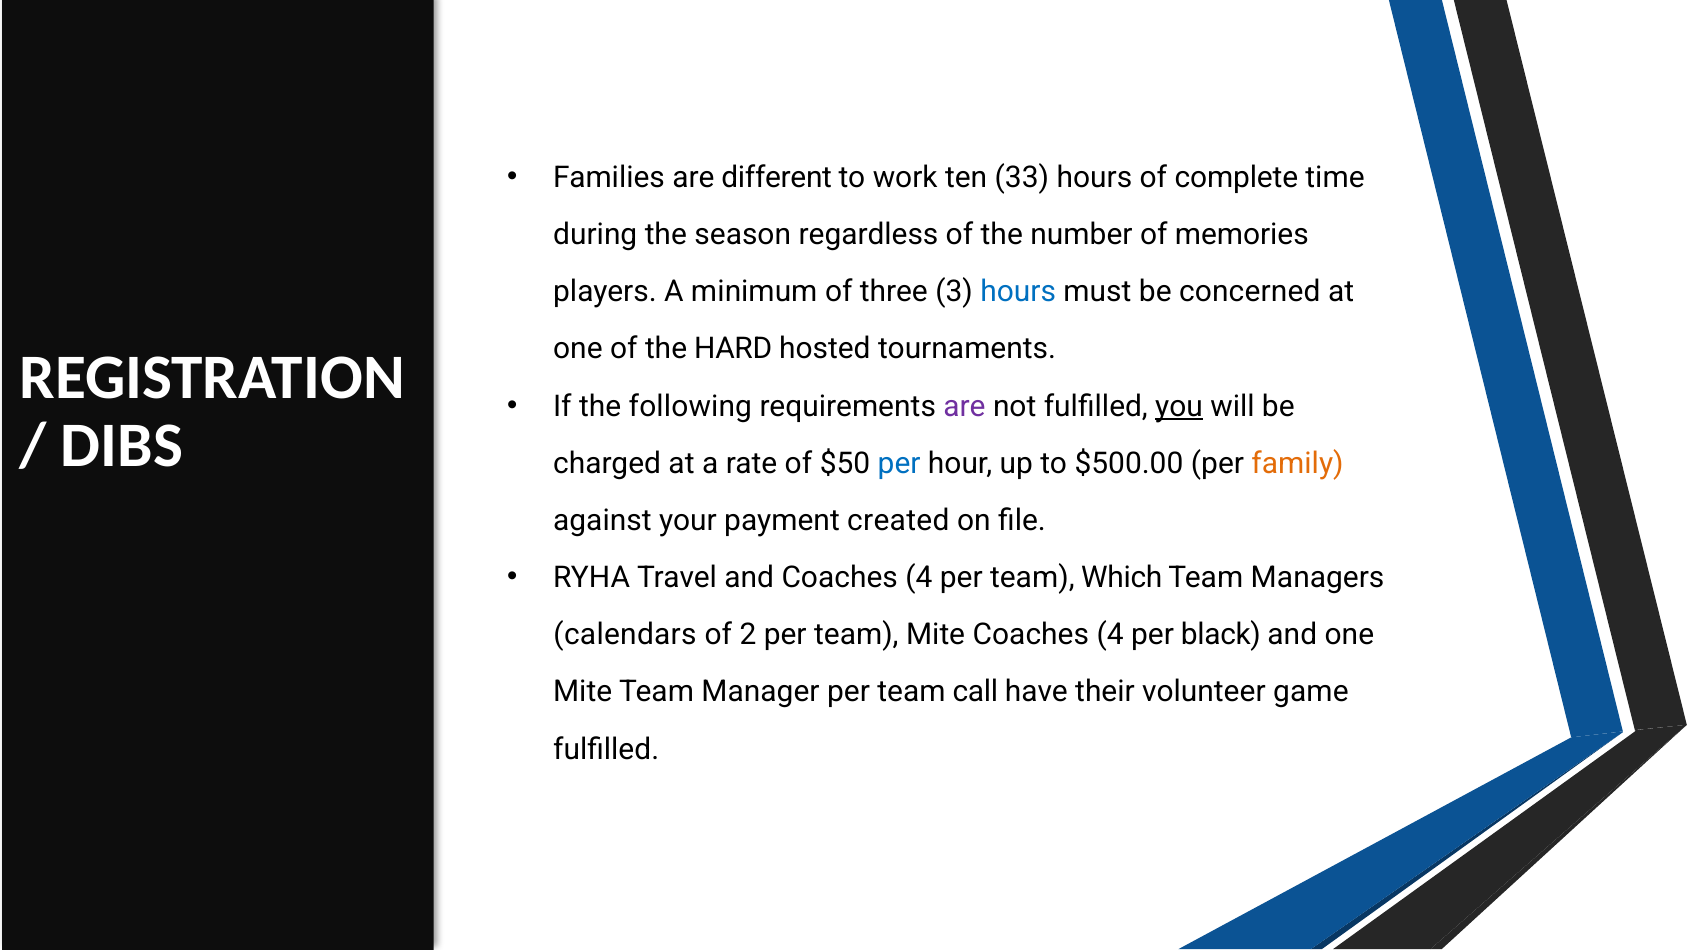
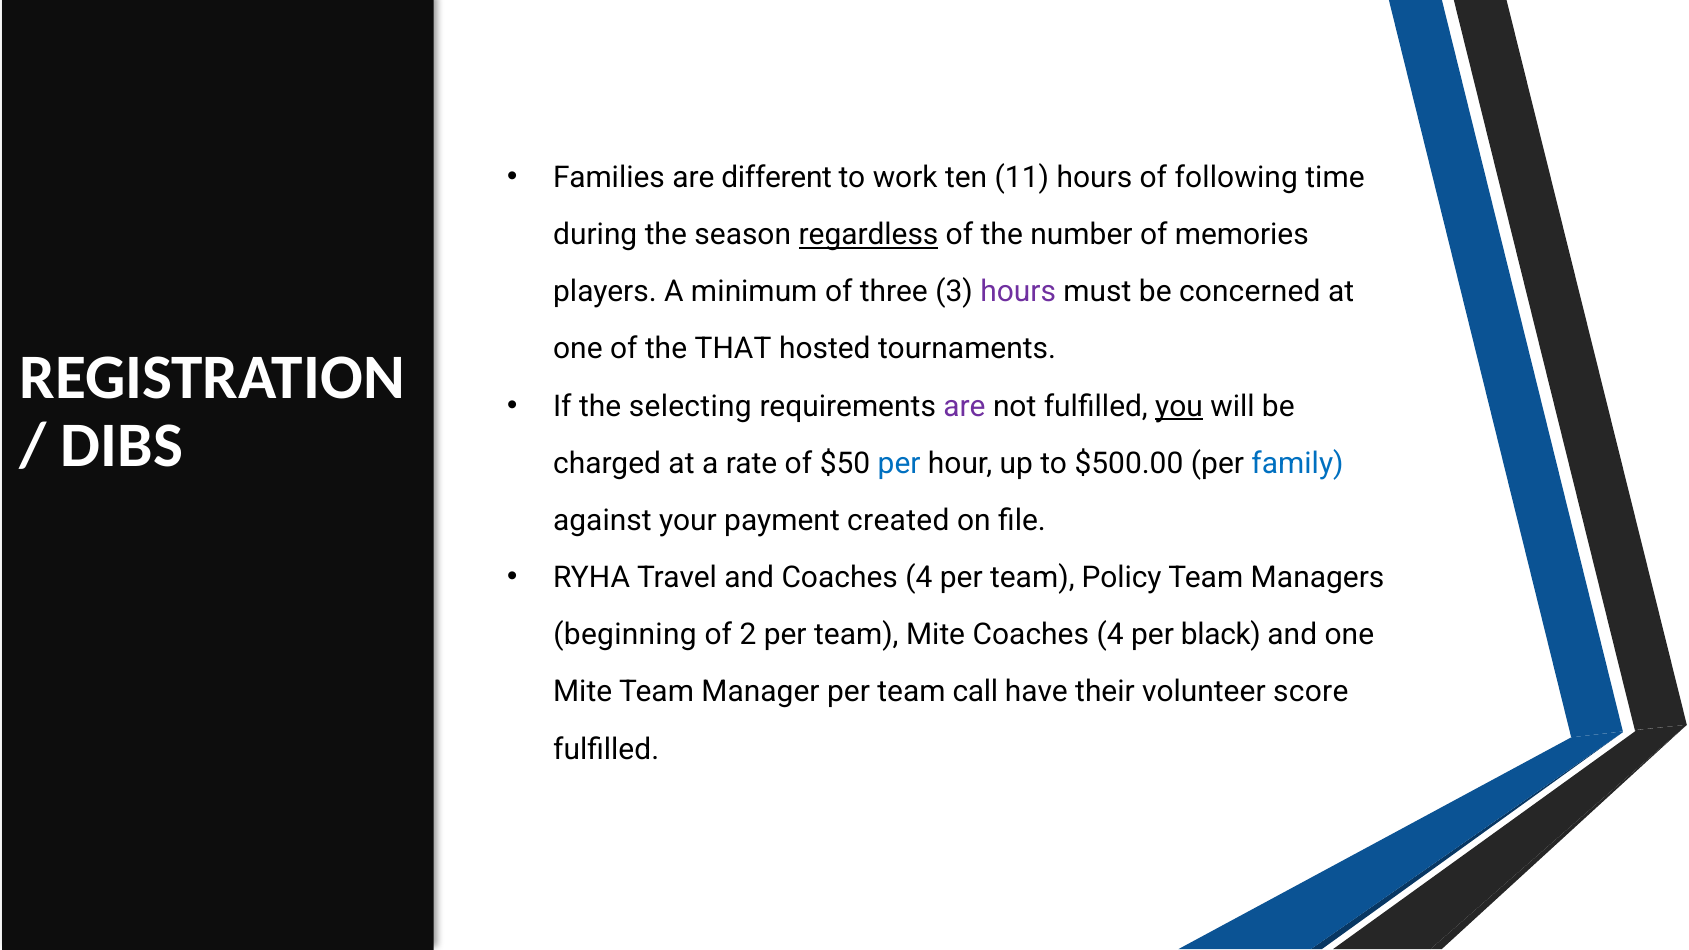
33: 33 -> 11 (1022, 178)
complete: complete -> following (1236, 178)
regardless underline: none -> present (868, 235)
hours colour: blue -> purple (1018, 292)
HARD: HARD -> THAT (733, 349)
following: following -> selecting (690, 406)
family colour: orange -> blue (1298, 463)
Which: Which -> Policy (1122, 578)
calendars: calendars -> beginning (625, 635)
game: game -> score (1311, 692)
